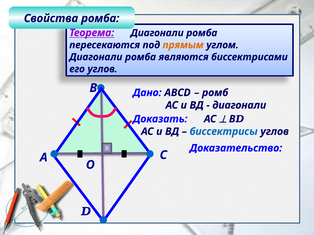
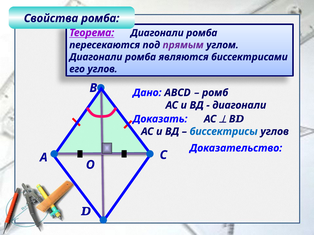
прямым colour: orange -> purple (183, 45)
